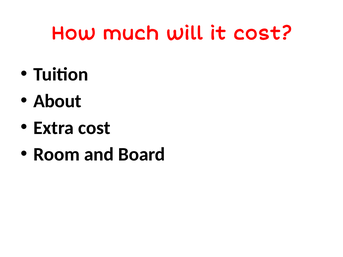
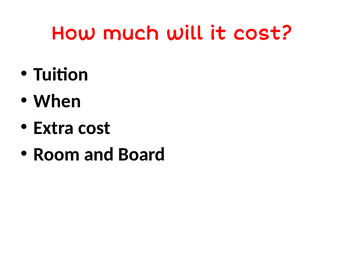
About: About -> When (57, 101)
